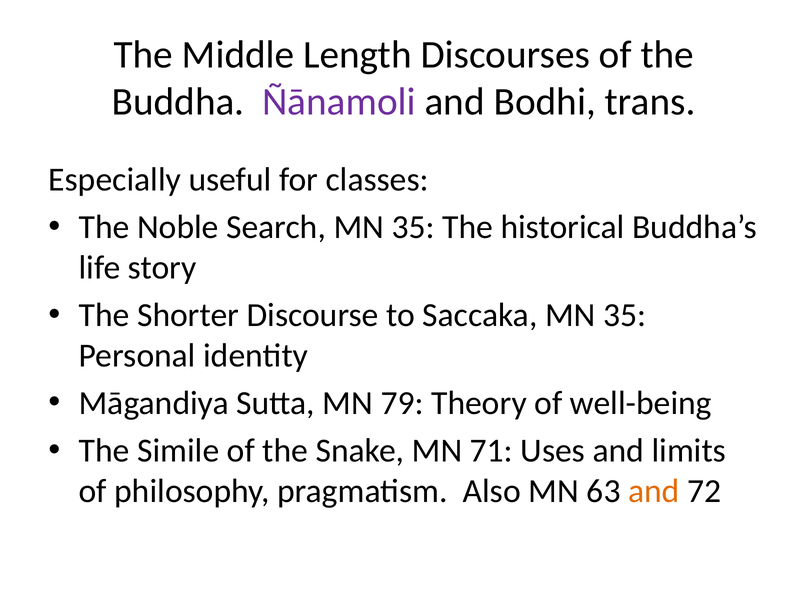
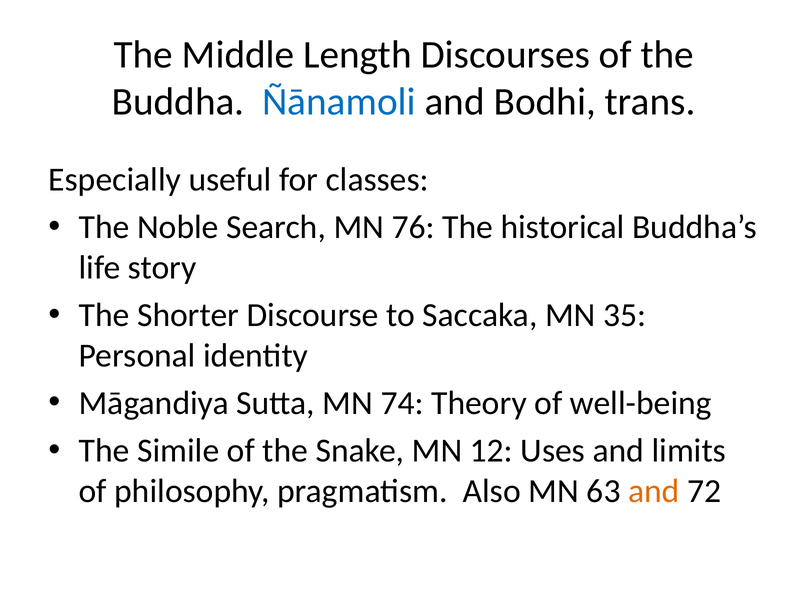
Ñānamoli colour: purple -> blue (339, 102)
Search MN 35: 35 -> 76 (413, 227)
79: 79 -> 74 (402, 403)
71: 71 -> 12 (491, 451)
